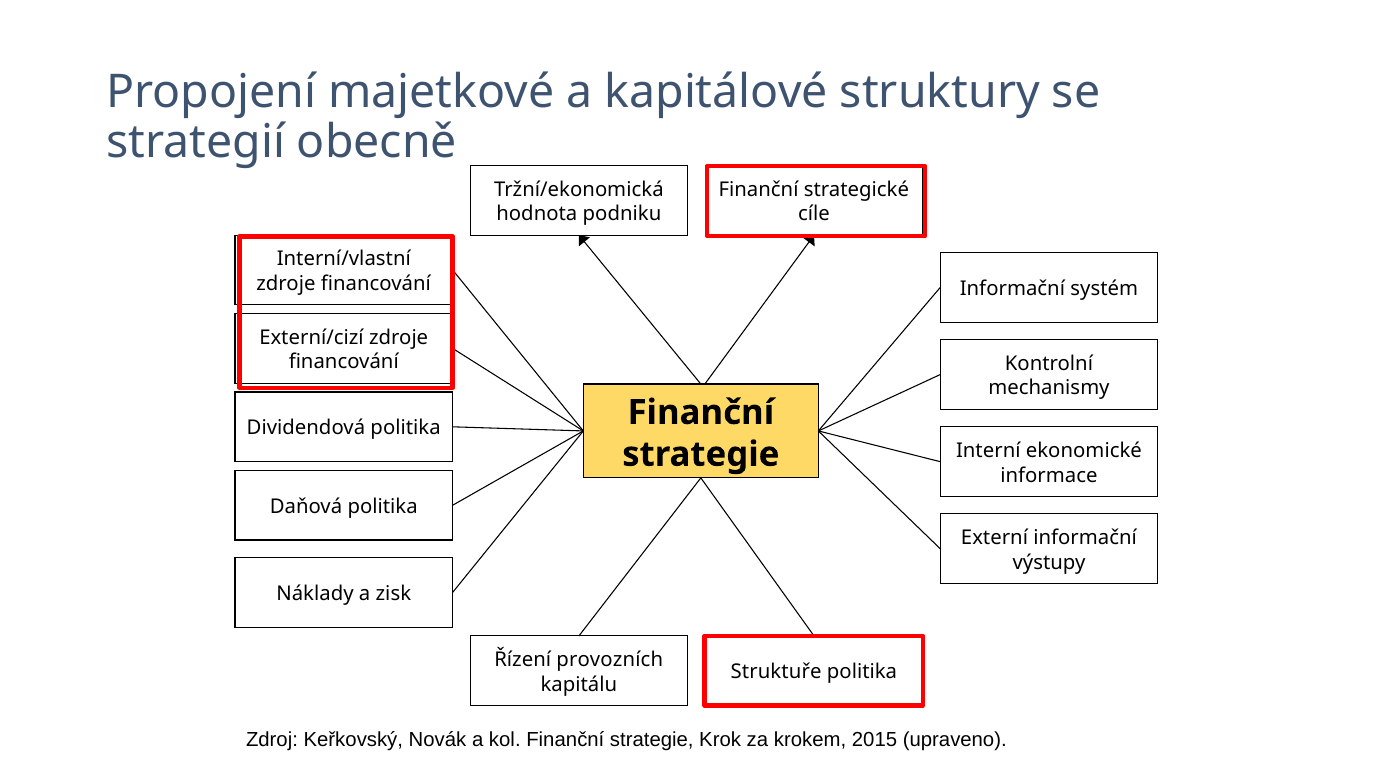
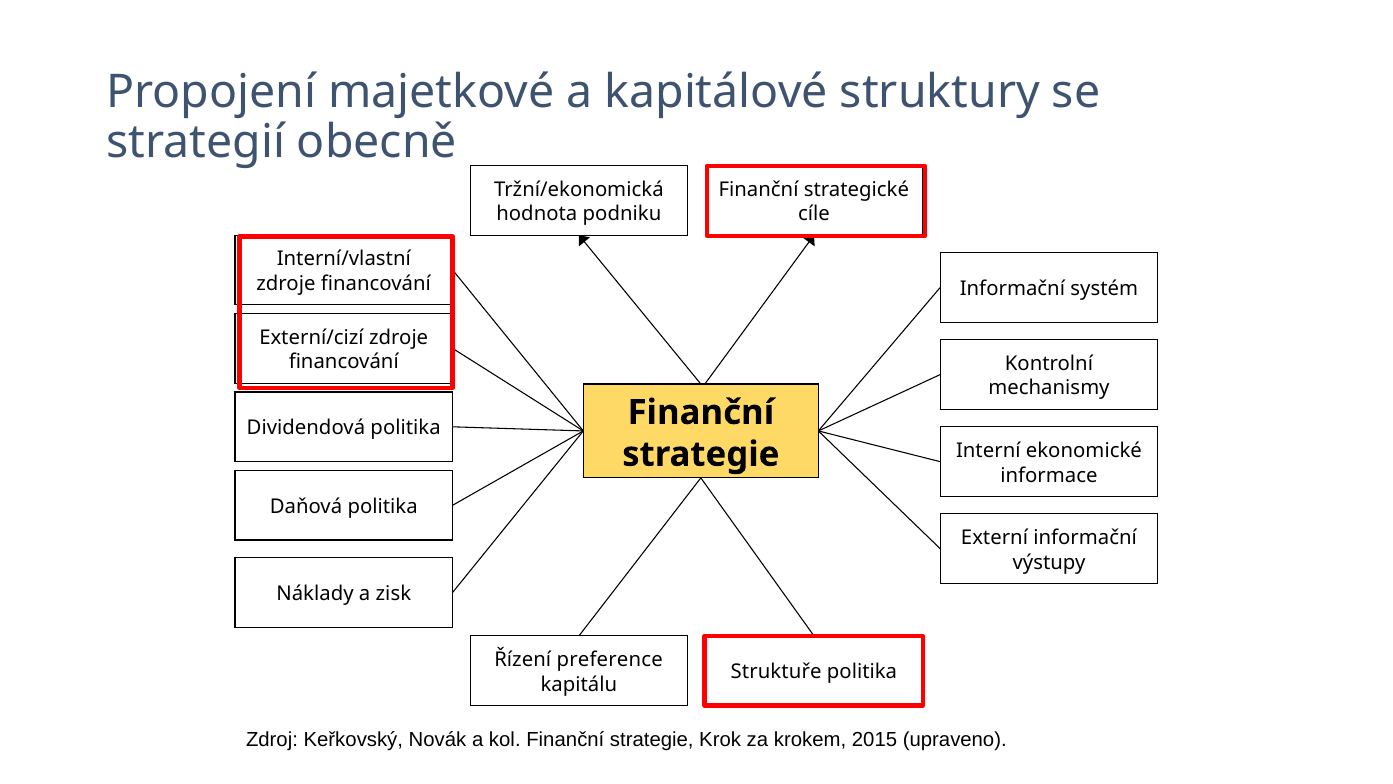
provozních: provozních -> preference (610, 660)
